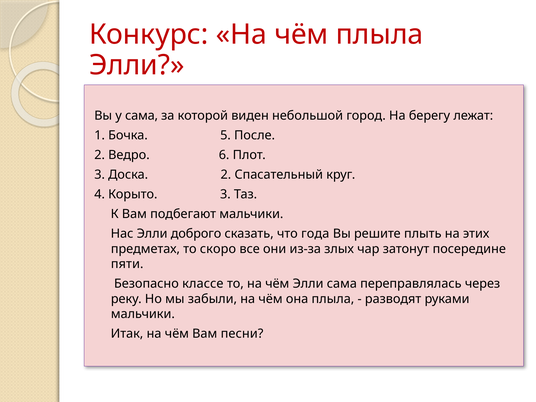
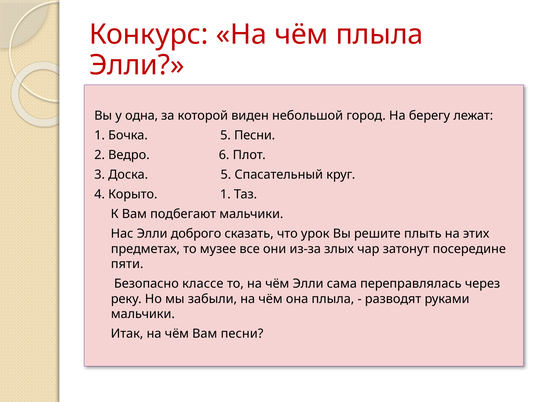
у сама: сама -> одна (142, 116)
5 После: После -> Песни (255, 135)
Доска 2: 2 -> 5 (226, 175)
Корыто 3: 3 -> 1 (225, 194)
года: года -> урок (315, 234)
скоро: скоро -> музее (218, 249)
